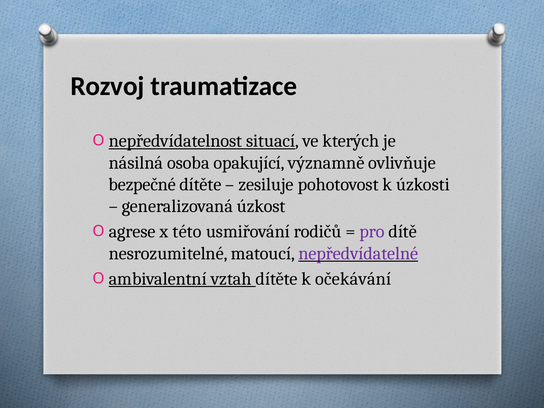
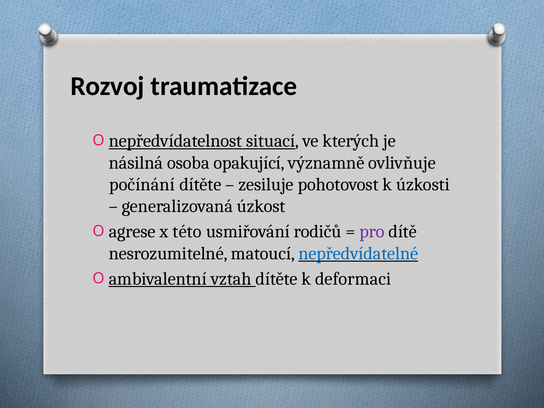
bezpečné: bezpečné -> počínání (142, 184)
nepředvídatelné colour: purple -> blue (358, 253)
očekávání: očekávání -> deformaci (353, 279)
